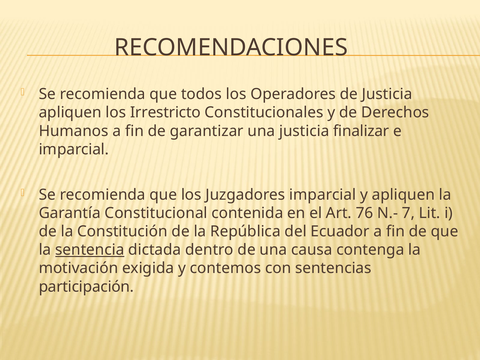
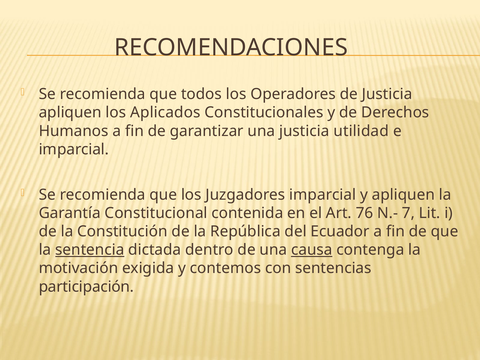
Irrestricto: Irrestricto -> Aplicados (165, 113)
finalizar: finalizar -> utilidad (361, 131)
causa underline: none -> present (312, 250)
